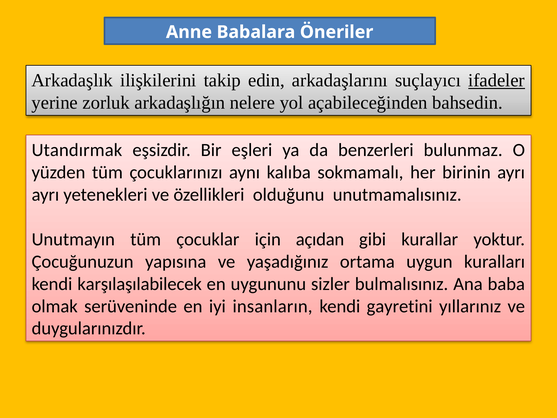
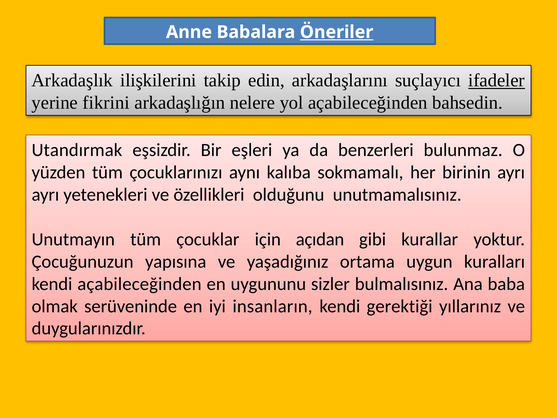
Öneriler underline: none -> present (337, 32)
zorluk: zorluk -> fikrini (106, 103)
kendi karşılaşılabilecek: karşılaşılabilecek -> açabileceğinden (139, 284)
gayretini: gayretini -> gerektiği (400, 306)
